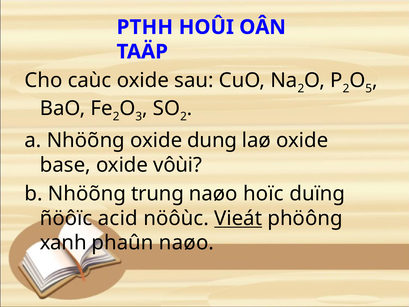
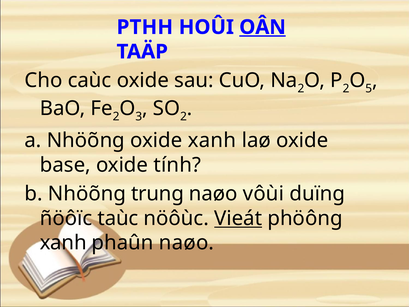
OÂN underline: none -> present (263, 27)
oxide dung: dung -> xanh (212, 140)
vôùi: vôùi -> tính (177, 165)
hoïc: hoïc -> vôùi (263, 194)
acid: acid -> taùc (118, 218)
